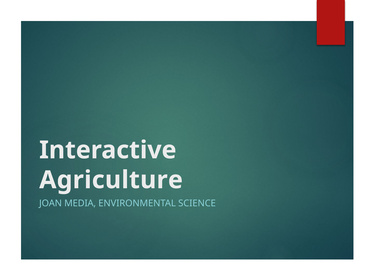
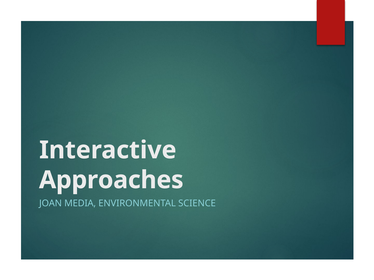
Agriculture: Agriculture -> Approaches (111, 180)
